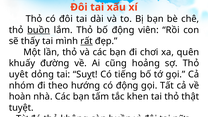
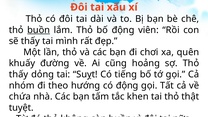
rất underline: present -> none (87, 41)
uyêt: uyêt -> thấy (19, 74)
hoàn: hoàn -> chứa (20, 97)
